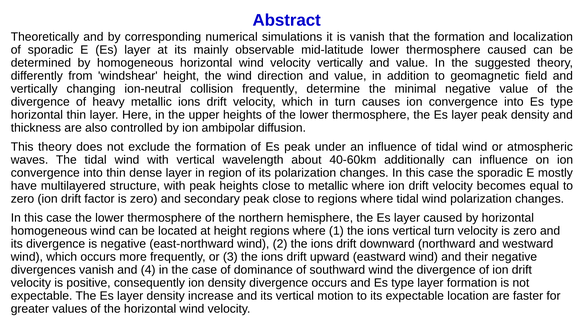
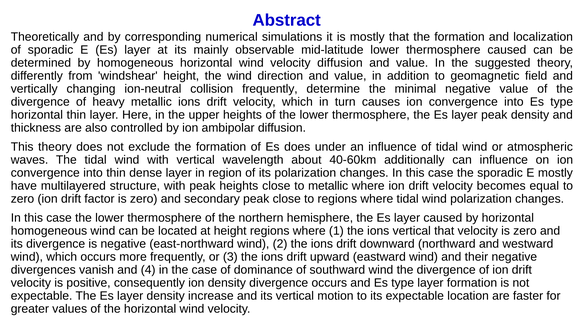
is vanish: vanish -> mostly (367, 37)
velocity vertically: vertically -> diffusion (340, 63)
Es peak: peak -> does (297, 147)
vertical turn: turn -> that (444, 231)
